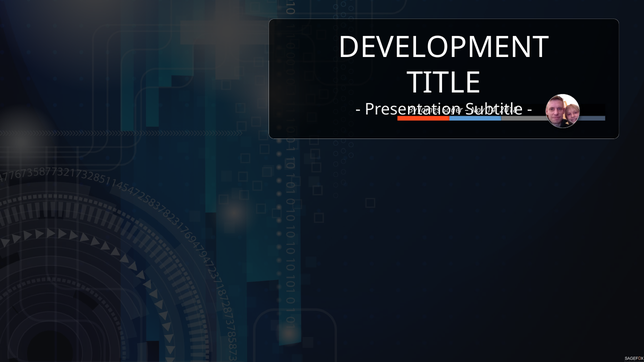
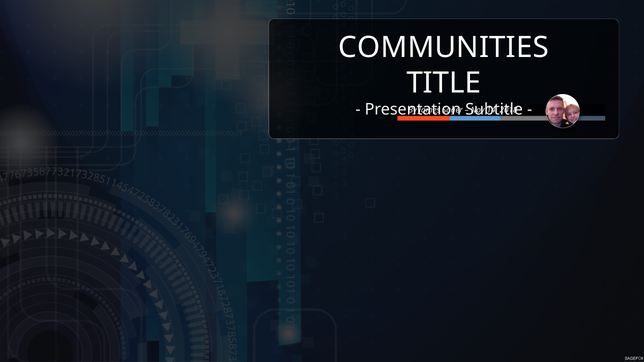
DEVELOPMENT: DEVELOPMENT -> COMMUNITIES (444, 48)
